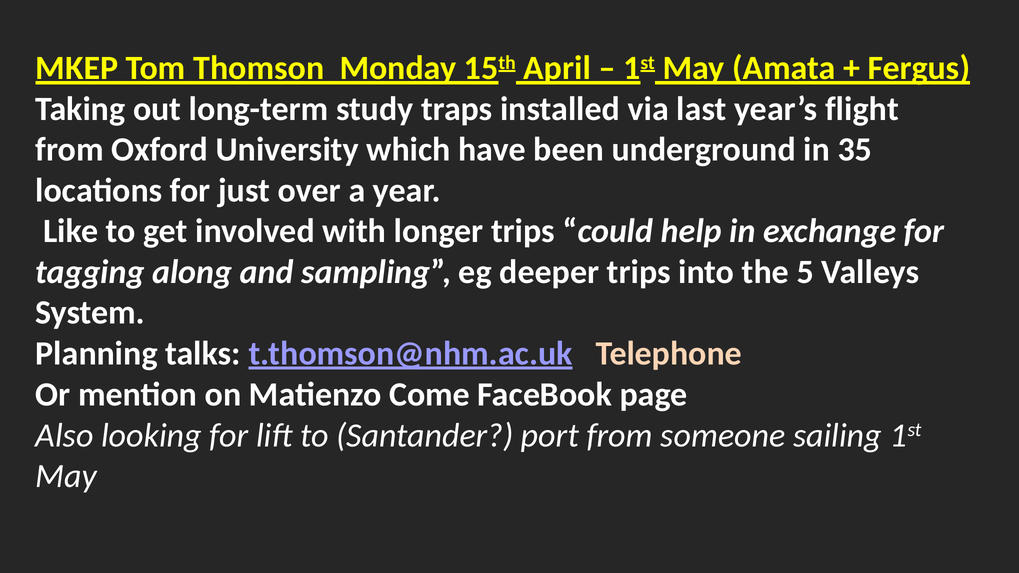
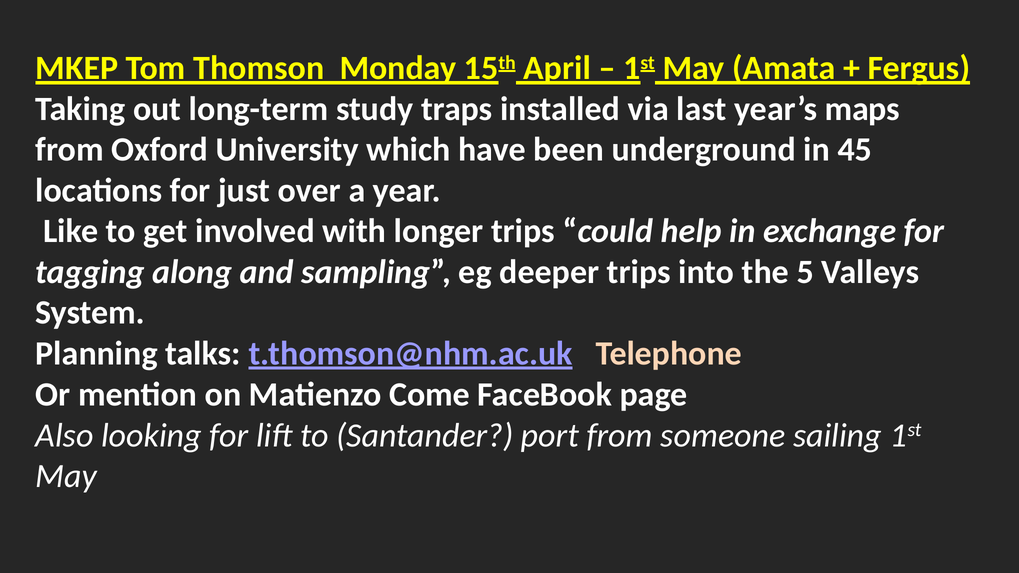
flight: flight -> maps (862, 109)
35: 35 -> 45 (855, 150)
